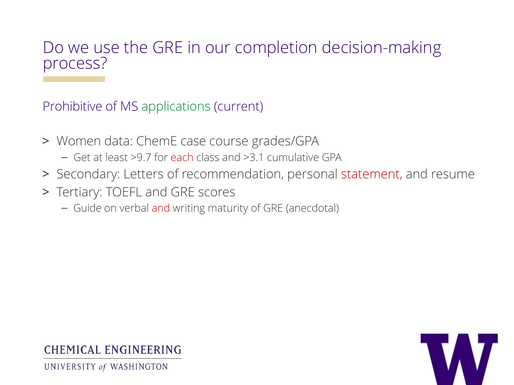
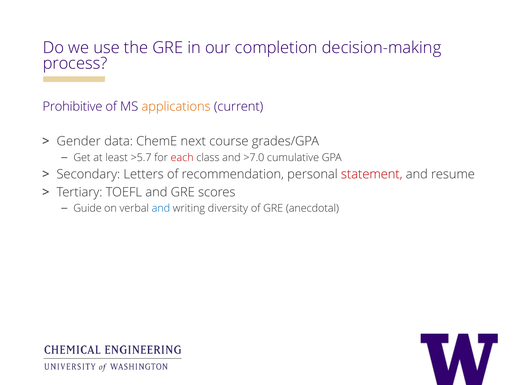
applications colour: green -> orange (176, 107)
Women: Women -> Gender (79, 142)
case: case -> next (193, 142)
>9.7: >9.7 -> >5.7 (141, 158)
>3.1: >3.1 -> >7.0 (254, 158)
and colour: red -> blue (161, 209)
maturity: maturity -> diversity (228, 209)
